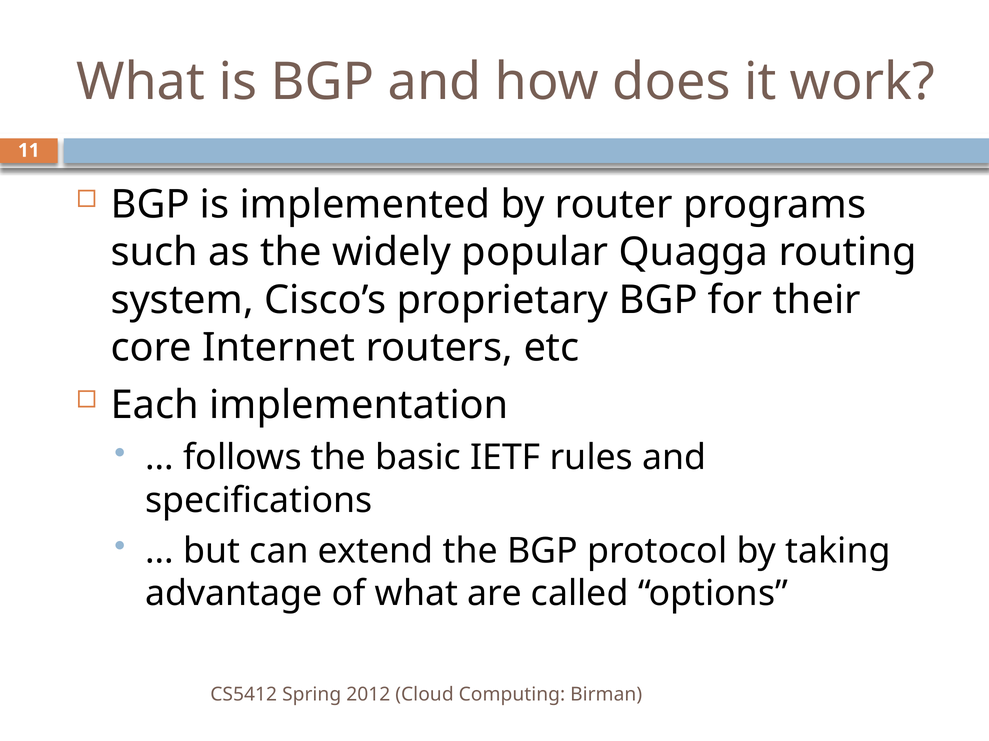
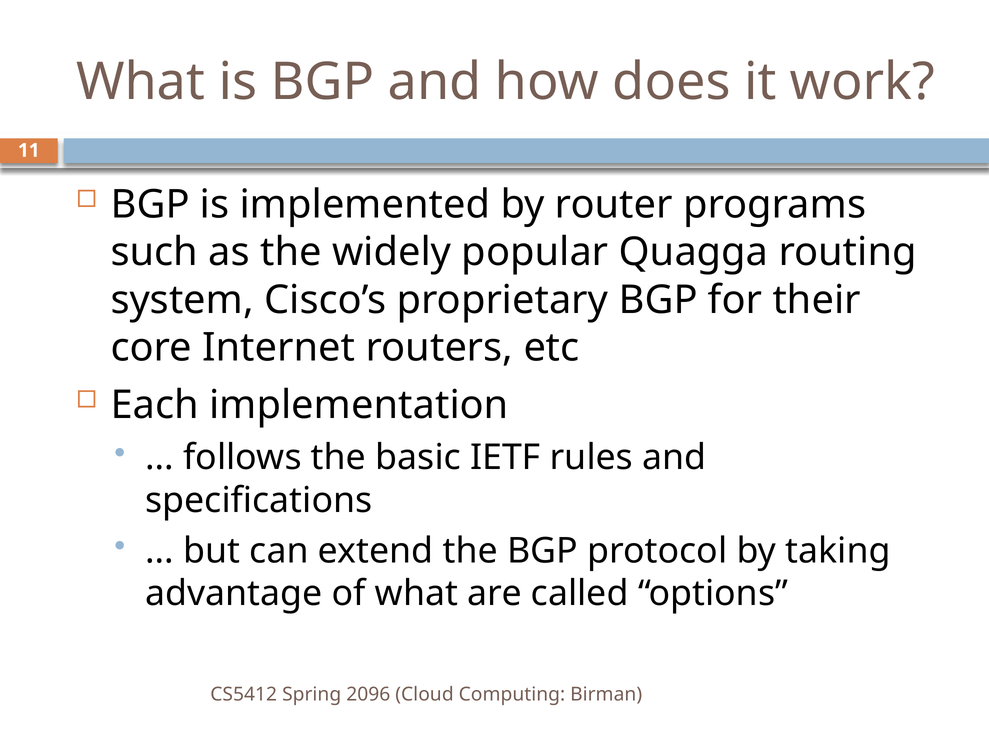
2012: 2012 -> 2096 (368, 695)
